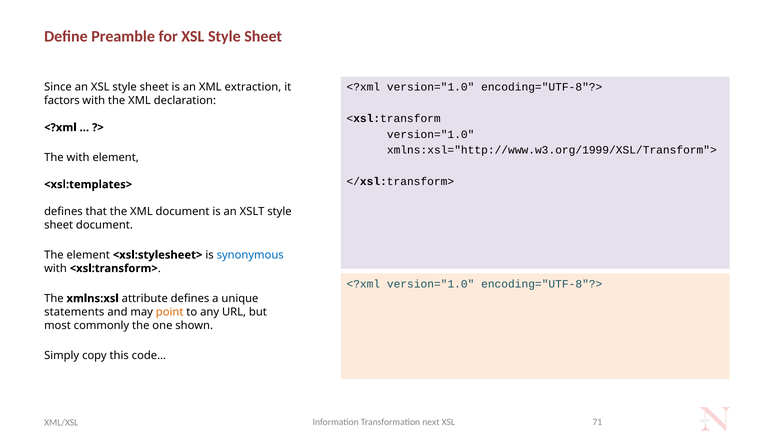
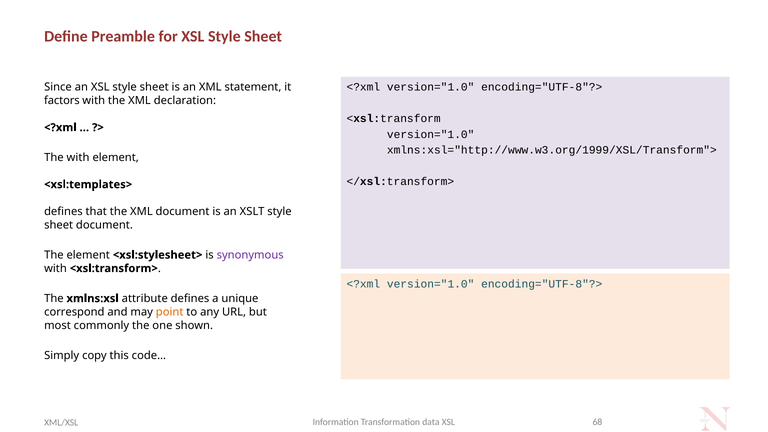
extraction: extraction -> statement (253, 87)
synonymous colour: blue -> purple (250, 255)
statements: statements -> correspond (74, 312)
next: next -> data (431, 422)
71: 71 -> 68 (597, 422)
